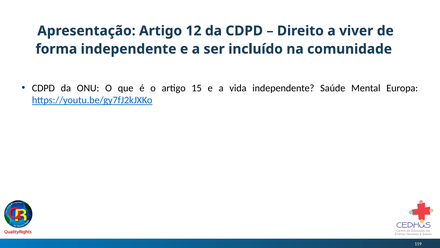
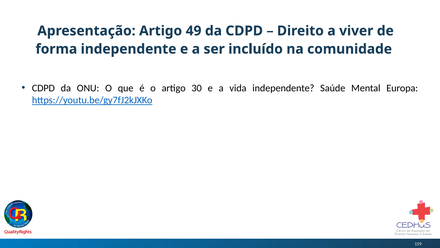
12: 12 -> 49 (194, 31)
15: 15 -> 30 (197, 88)
